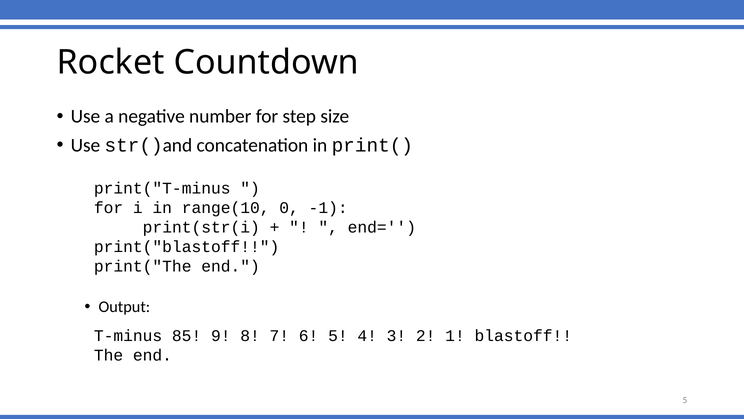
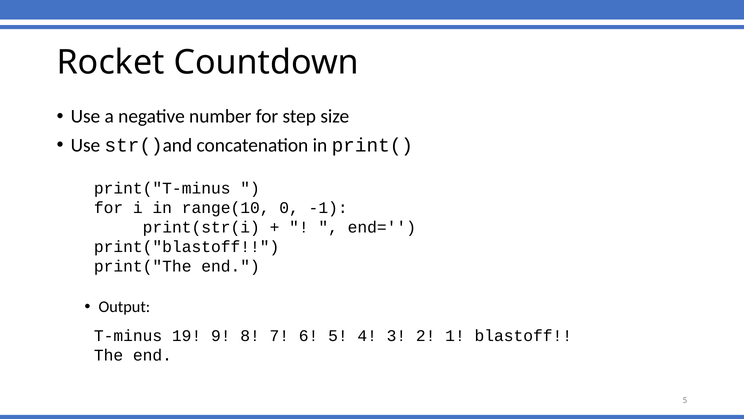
85: 85 -> 19 (187, 335)
